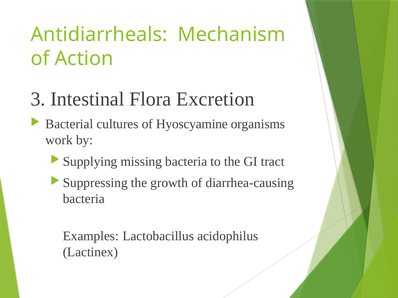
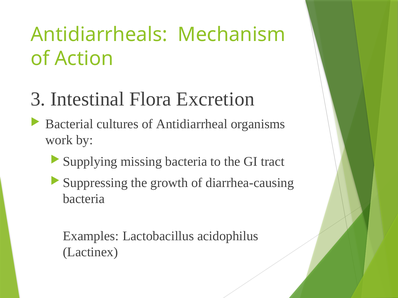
Hyoscyamine: Hyoscyamine -> Antidiarrheal (192, 124)
